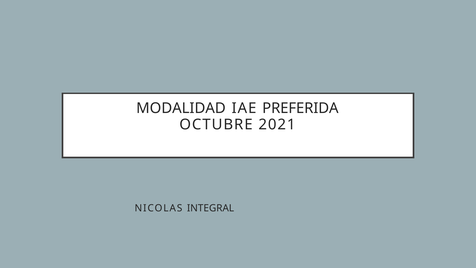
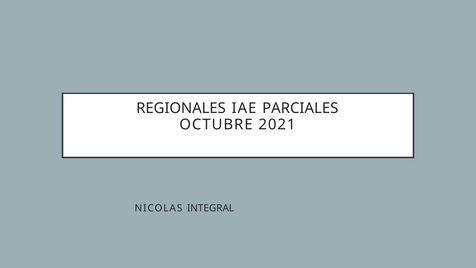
MODALIDAD: MODALIDAD -> REGIONALES (181, 108)
PREFERIDA: PREFERIDA -> PARCIALES (300, 108)
